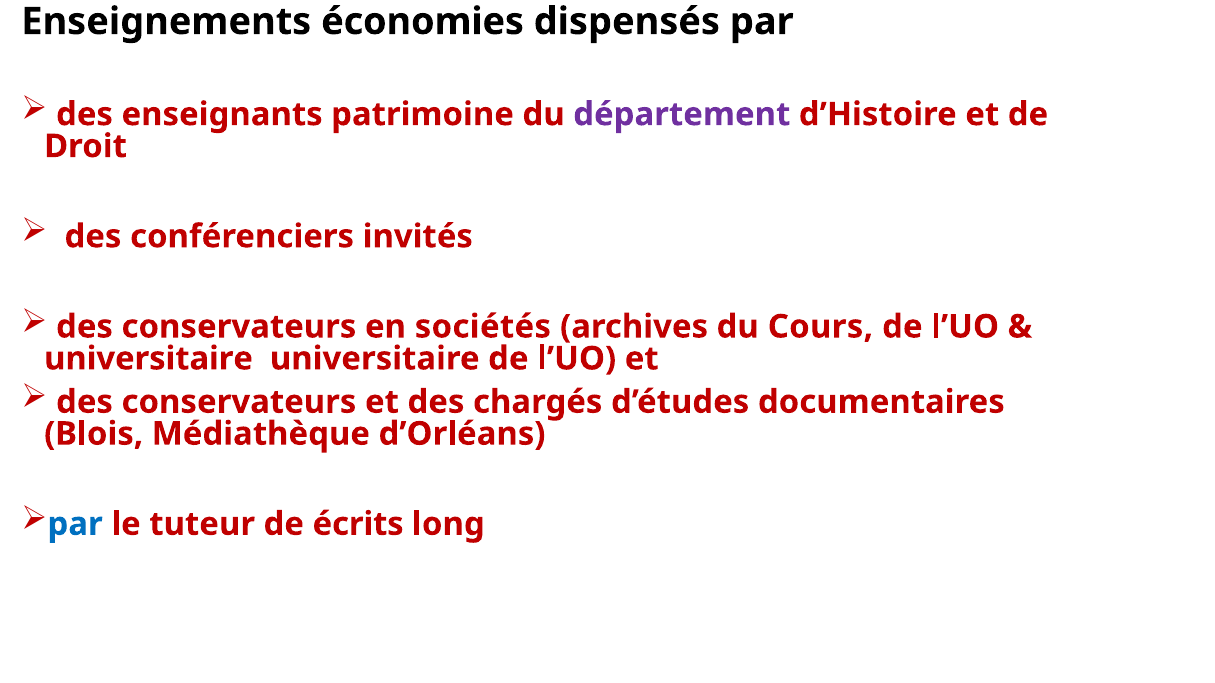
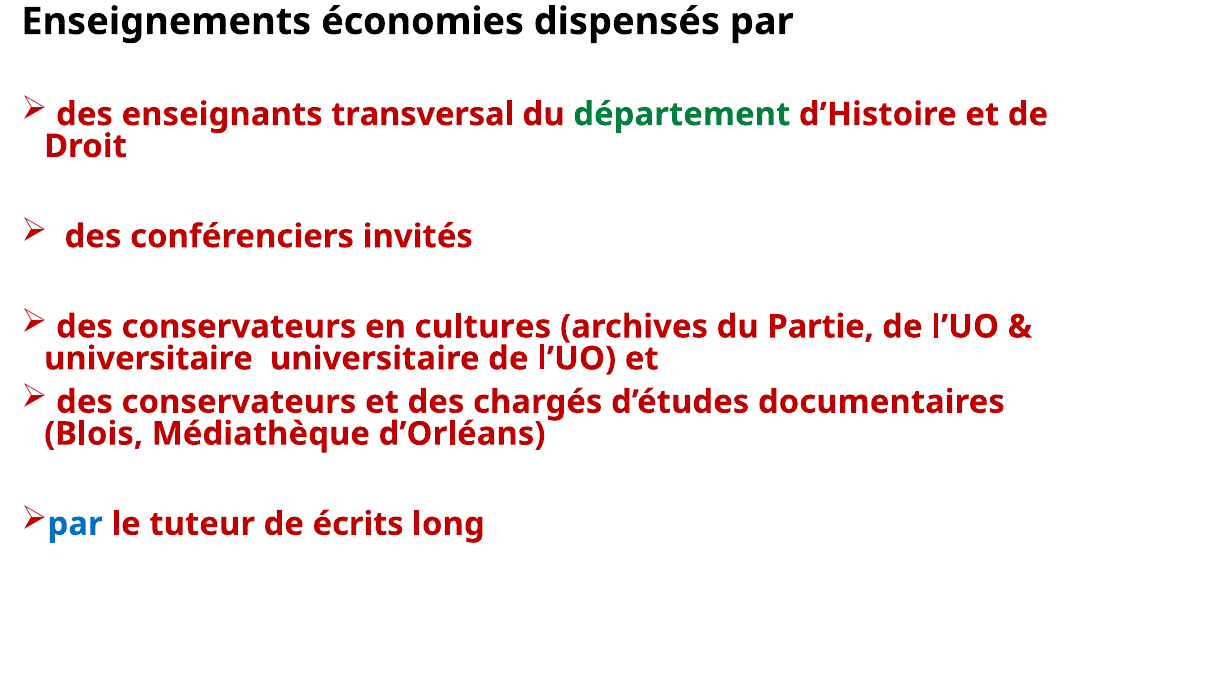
patrimoine: patrimoine -> transversal (423, 114)
département colour: purple -> green (682, 114)
sociétés: sociétés -> cultures (483, 327)
Cours: Cours -> Partie (821, 327)
